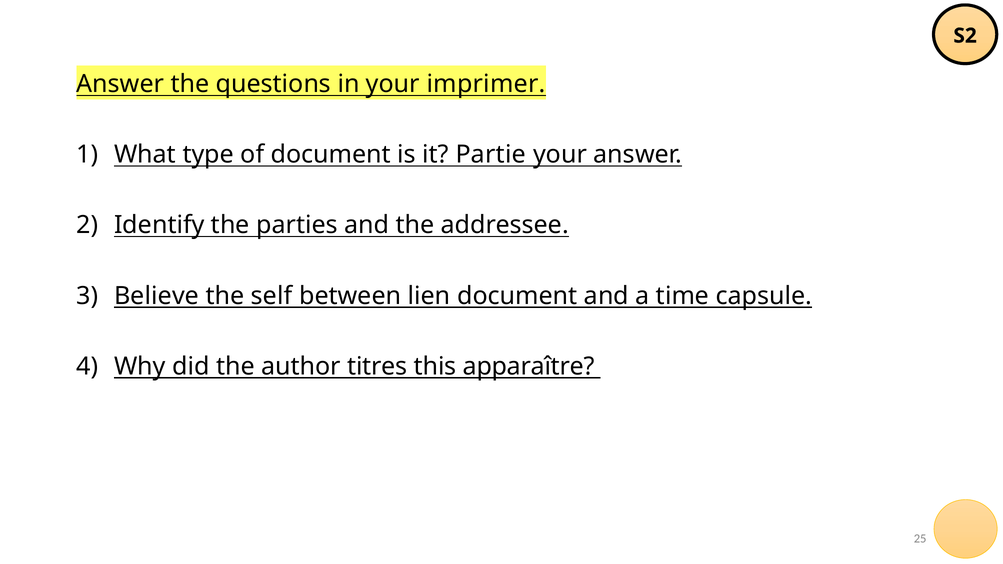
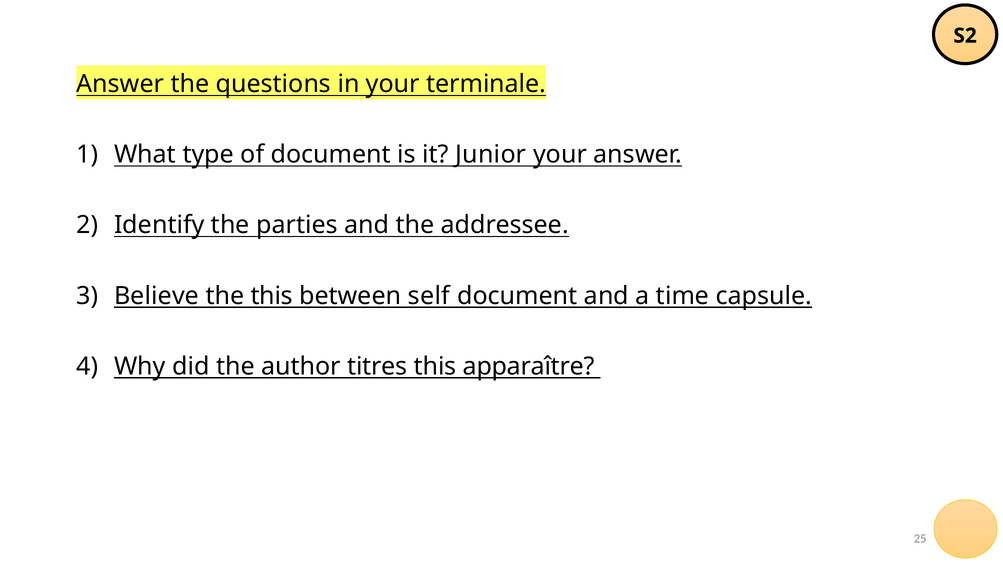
imprimer: imprimer -> terminale (486, 84)
Partie: Partie -> Junior (491, 155)
the self: self -> this (272, 296)
lien: lien -> self (429, 296)
